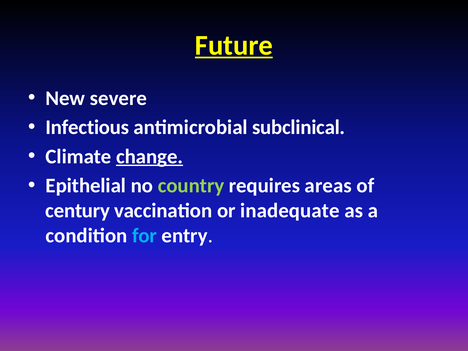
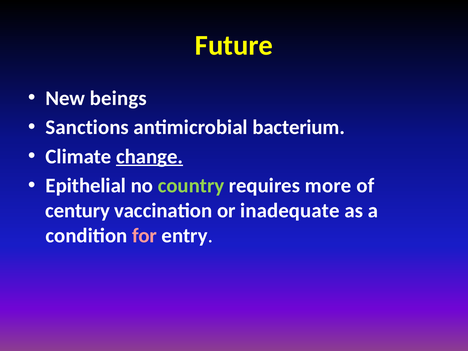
Future underline: present -> none (234, 45)
severe: severe -> beings (118, 98)
Infectious: Infectious -> Sanctions (87, 127)
subclinical: subclinical -> bacterium (299, 127)
areas: areas -> more (328, 186)
for colour: light blue -> pink (145, 236)
